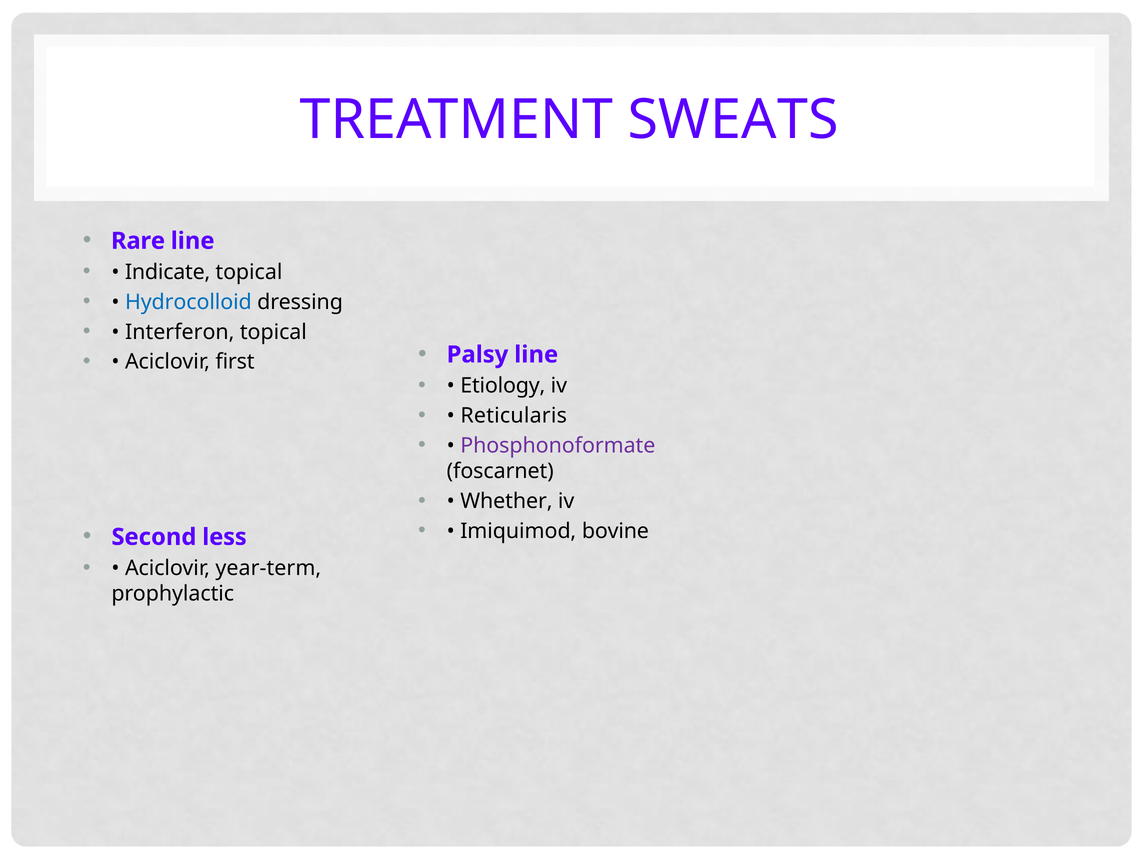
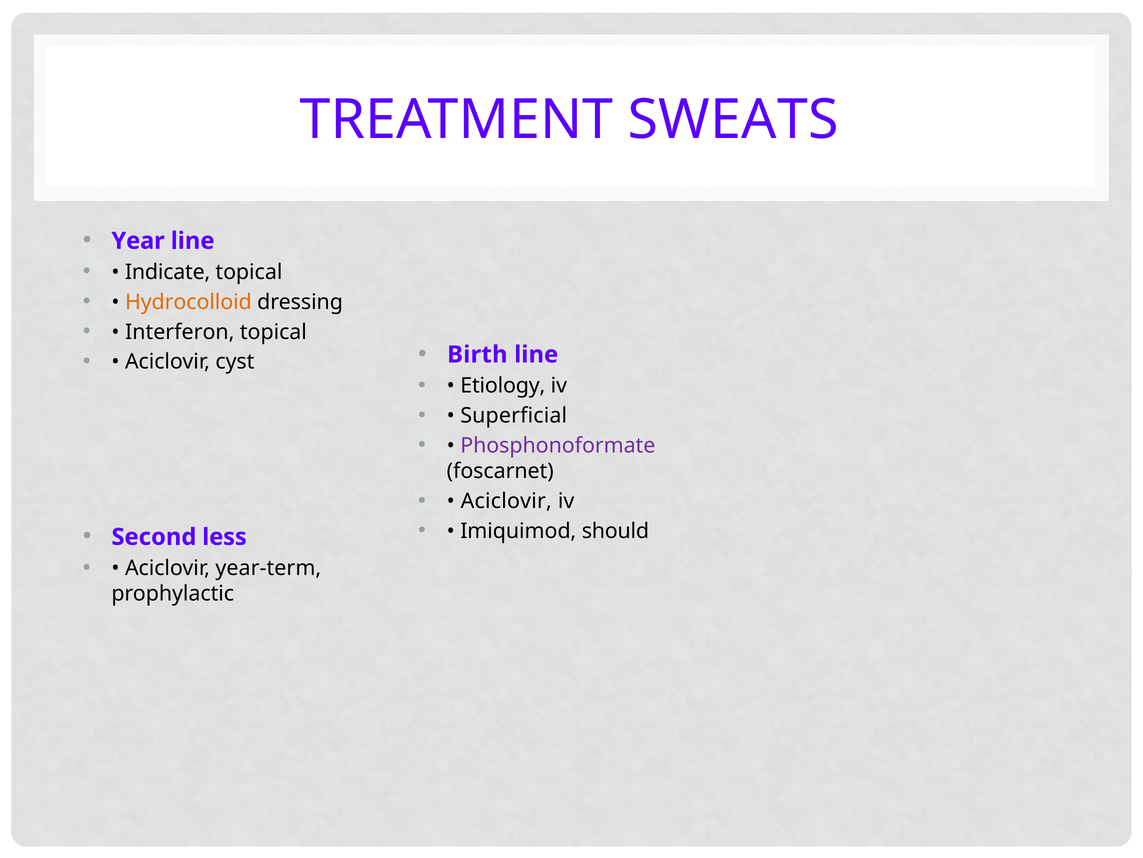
Rare: Rare -> Year (138, 241)
Hydrocolloid colour: blue -> orange (188, 302)
Palsy: Palsy -> Birth (477, 354)
first: first -> cyst (235, 362)
Reticularis: Reticularis -> Superficial (514, 415)
Whether: Whether -> Aciclovir (506, 501)
bovine: bovine -> should (615, 531)
